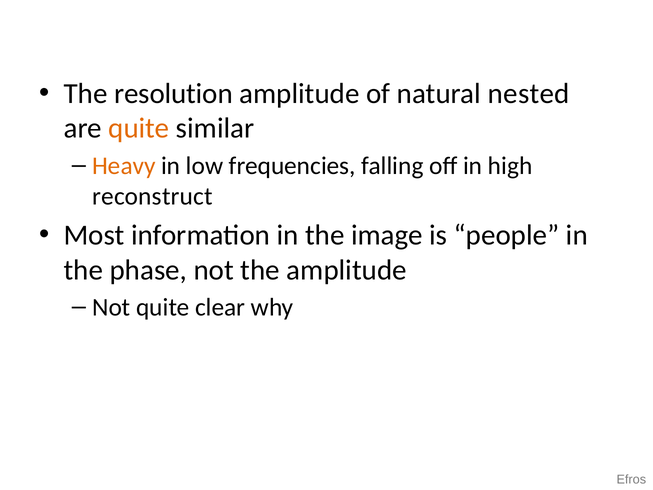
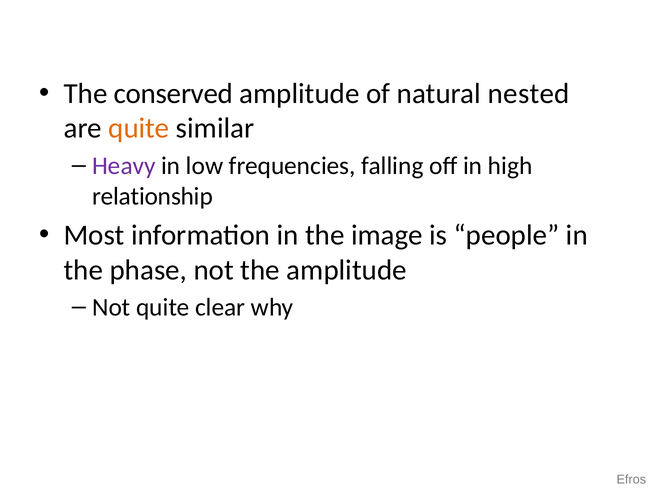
resolution: resolution -> conserved (174, 93)
Heavy colour: orange -> purple (124, 166)
reconstruct: reconstruct -> relationship (153, 196)
